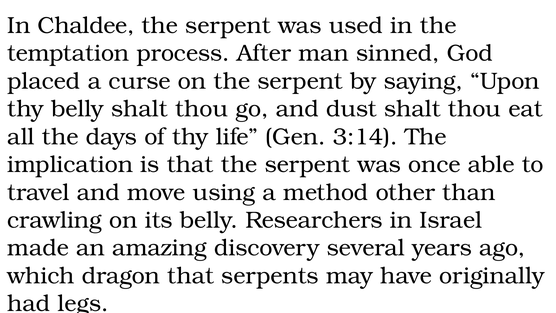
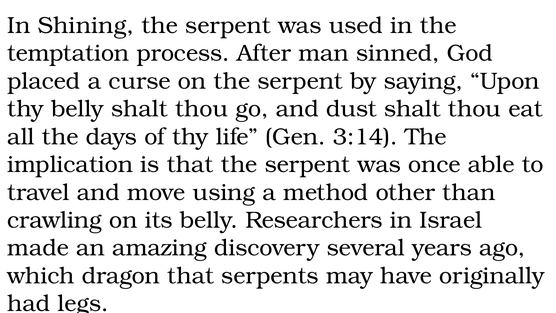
Chaldee: Chaldee -> Shining (86, 25)
